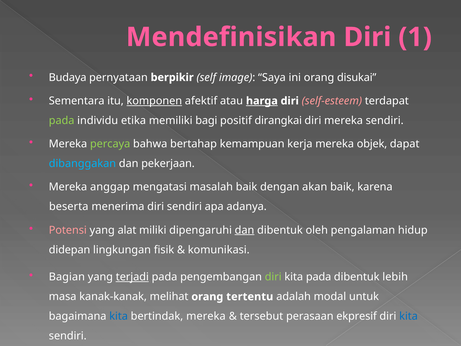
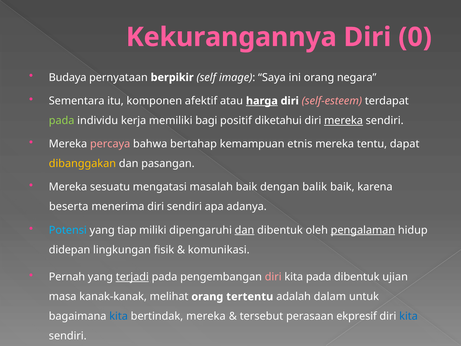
Mendefinisikan: Mendefinisikan -> Kekurangannya (231, 37)
1: 1 -> 0 (415, 37)
disukai: disukai -> negara (357, 77)
komponen underline: present -> none (154, 101)
etika: etika -> kerja (134, 120)
dirangkai: dirangkai -> diketahui (278, 120)
mereka underline: none -> present (344, 120)
percaya colour: light green -> pink (110, 144)
kerja: kerja -> etnis (300, 144)
objek: objek -> tentu (372, 144)
dibanggakan colour: light blue -> yellow (82, 163)
pekerjaan: pekerjaan -> pasangan (168, 163)
anggap: anggap -> sesuatu (110, 187)
akan: akan -> balik (315, 187)
Potensi colour: pink -> light blue (68, 230)
alat: alat -> tiap (127, 230)
pengalaman underline: none -> present (363, 230)
Bagian: Bagian -> Pernah (67, 277)
diri colour: light green -> pink (273, 277)
lebih: lebih -> ujian (395, 277)
modal: modal -> dalam (330, 296)
